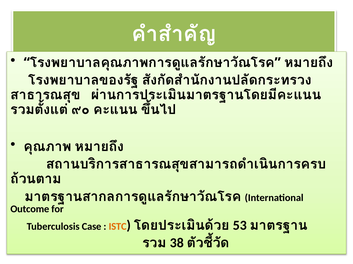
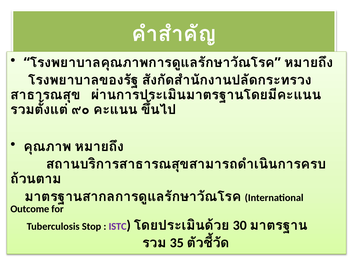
Case: Case -> Stop (92, 227)
ISTC colour: orange -> purple (118, 227)
53: 53 -> 30 (240, 226)
38: 38 -> 35 (177, 244)
